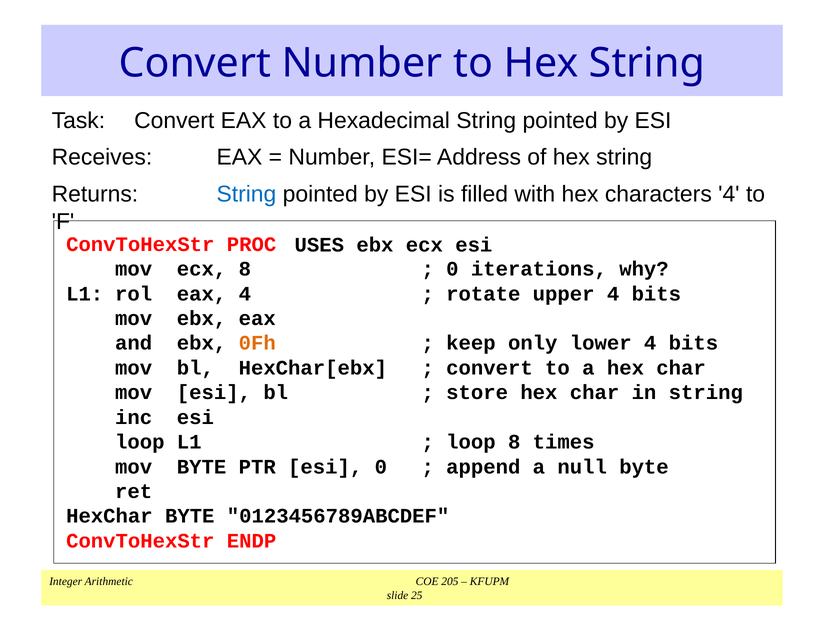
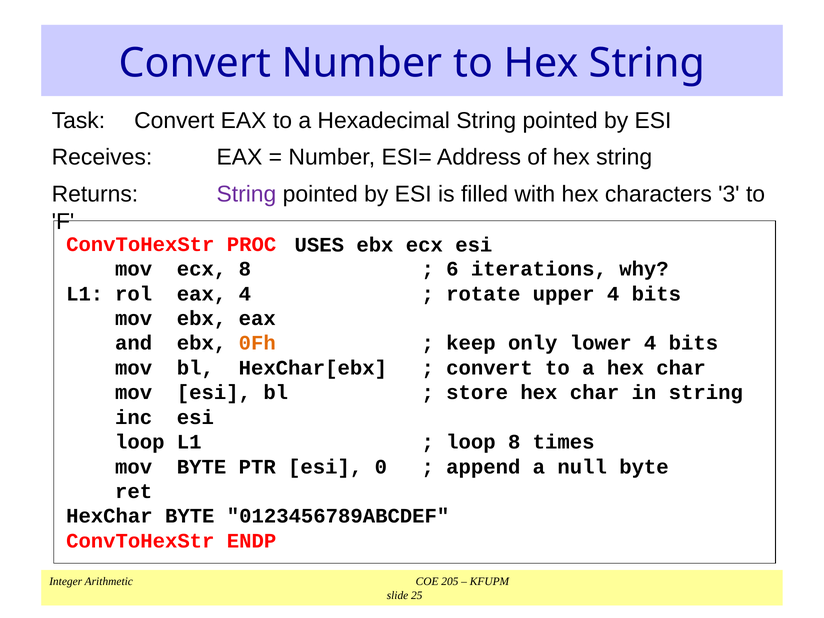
String colour: blue -> purple (246, 194)
characters 4: 4 -> 3 (729, 194)
0: 0 -> 6 (452, 269)
